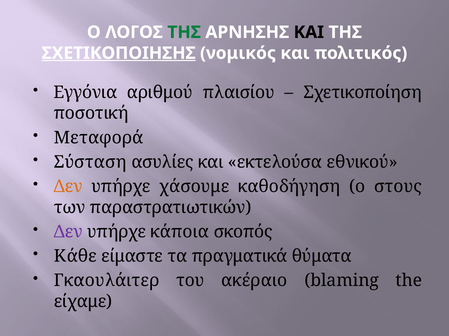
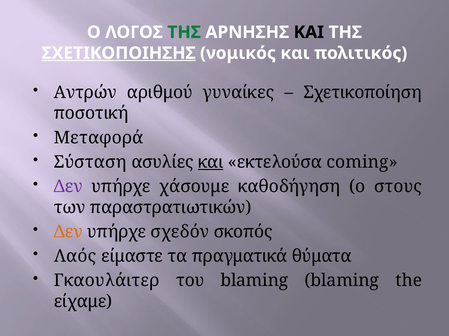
Εγγόνια: Εγγόνια -> Αντρών (85, 92)
πλαισίου: πλαισίου -> γυναίκες (238, 92)
και underline: none -> present (211, 162)
εθνικού: εθνικού -> coming (362, 162)
Δεν colour: orange -> purple (68, 187)
Δεν colour: purple -> orange (68, 232)
κάποια: κάποια -> σχεδόν (180, 232)
Κάθε: Κάθε -> Λαός (75, 257)
του ακέραιο: ακέραιο -> blaming (254, 281)
